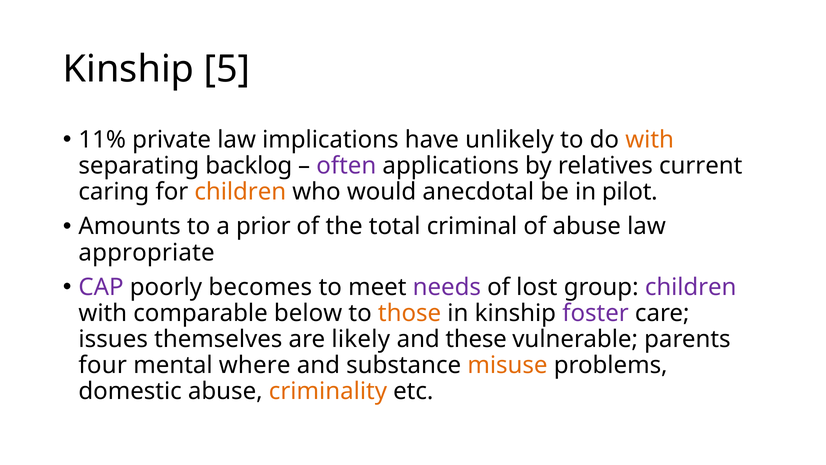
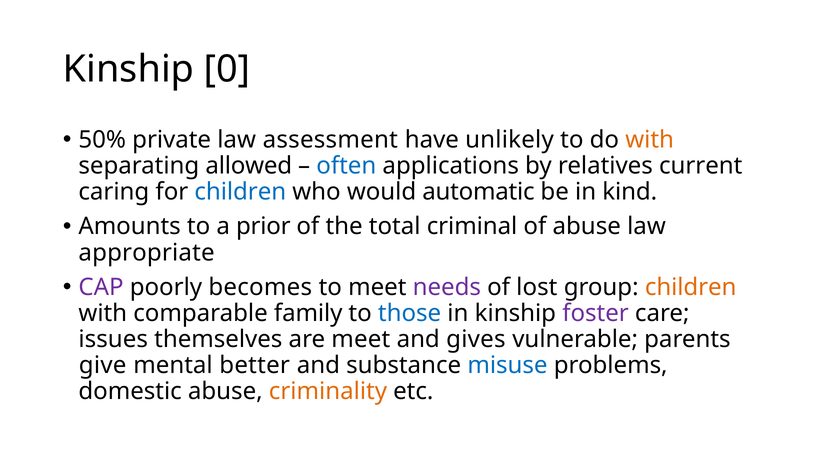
5: 5 -> 0 (227, 69)
11%: 11% -> 50% (102, 140)
implications: implications -> assessment (330, 140)
backlog: backlog -> allowed (249, 166)
often colour: purple -> blue (346, 166)
children colour: orange -> blue (240, 192)
anecdotal: anecdotal -> automatic (478, 192)
pilot: pilot -> kind (630, 192)
children colour: purple -> orange (691, 287)
below: below -> family (308, 313)
those colour: orange -> blue (410, 313)
are likely: likely -> meet (361, 339)
these: these -> gives (476, 339)
four: four -> give (103, 365)
where: where -> better (255, 365)
misuse colour: orange -> blue (507, 365)
